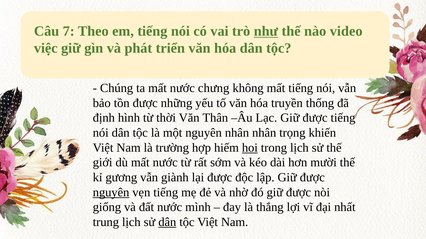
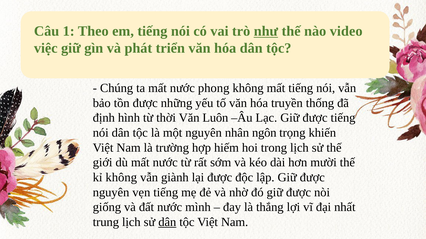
7: 7 -> 1 (69, 31)
chưng: chưng -> phong (214, 88)
Thân: Thân -> Luôn (215, 118)
nhân nhân: nhân -> ngôn (264, 133)
hoi underline: present -> none (250, 148)
kỉ gương: gương -> không (121, 178)
nguyên underline: present -> none (111, 193)
